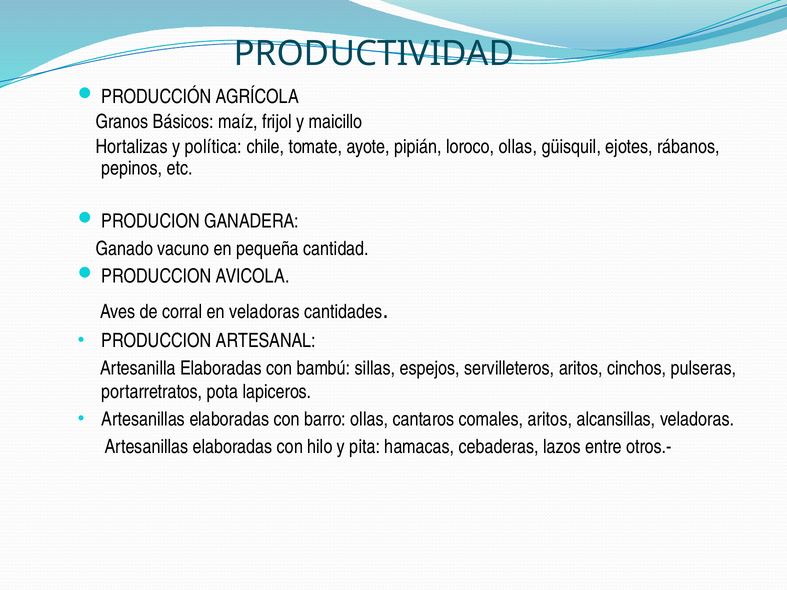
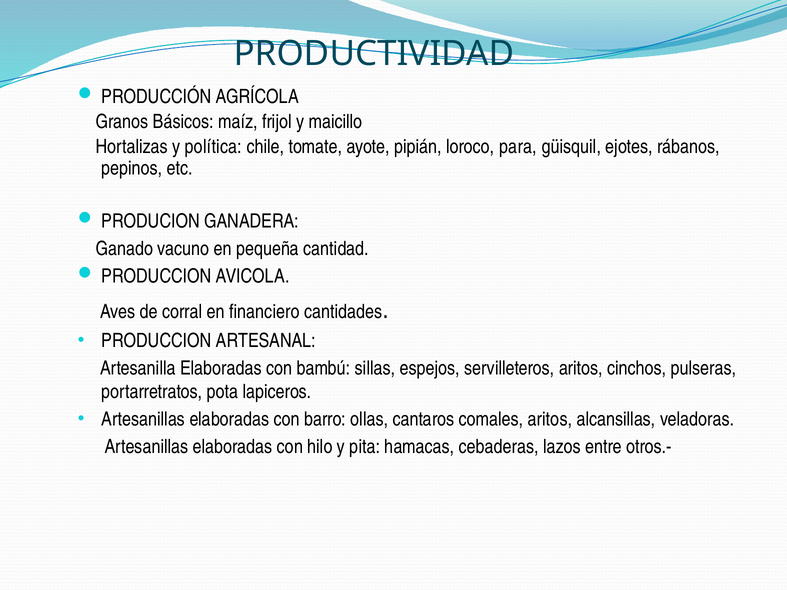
loroco ollas: ollas -> para (518, 147)
en veladoras: veladoras -> financiero (264, 312)
